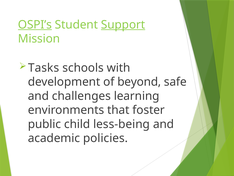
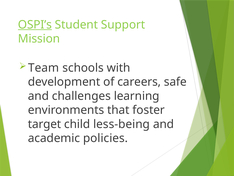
Support underline: present -> none (123, 25)
Tasks: Tasks -> Team (44, 68)
beyond: beyond -> careers (139, 82)
public: public -> target (45, 124)
